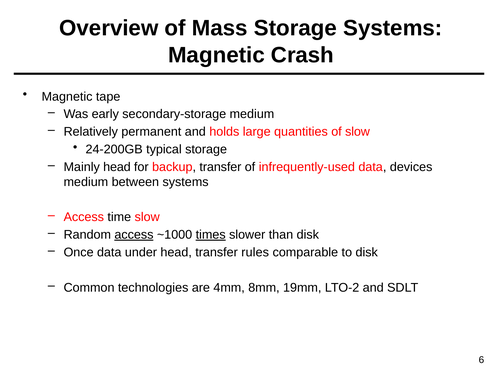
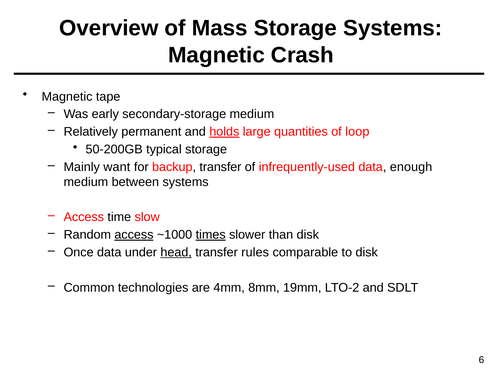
holds underline: none -> present (224, 132)
of slow: slow -> loop (357, 132)
24-200GB: 24-200GB -> 50-200GB (114, 149)
Mainly head: head -> want (117, 167)
devices: devices -> enough (411, 167)
head underline: none -> present (176, 252)
